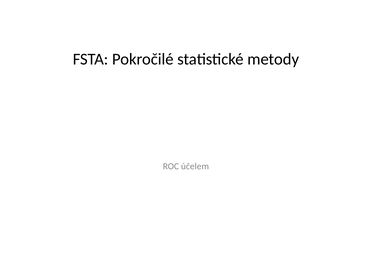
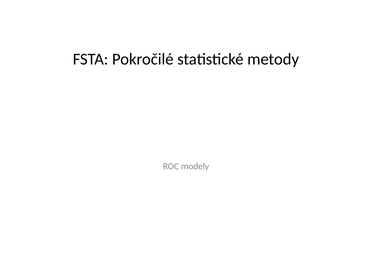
účelem: účelem -> modely (195, 166)
